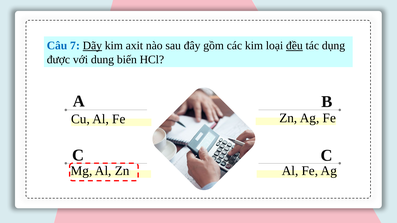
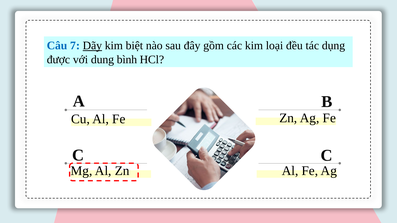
axit: axit -> biệt (134, 46)
đều underline: present -> none (294, 46)
biến: biến -> bình (127, 60)
